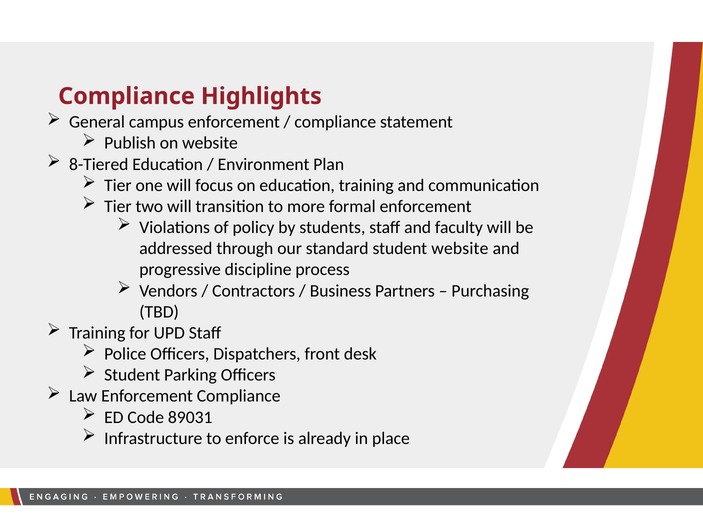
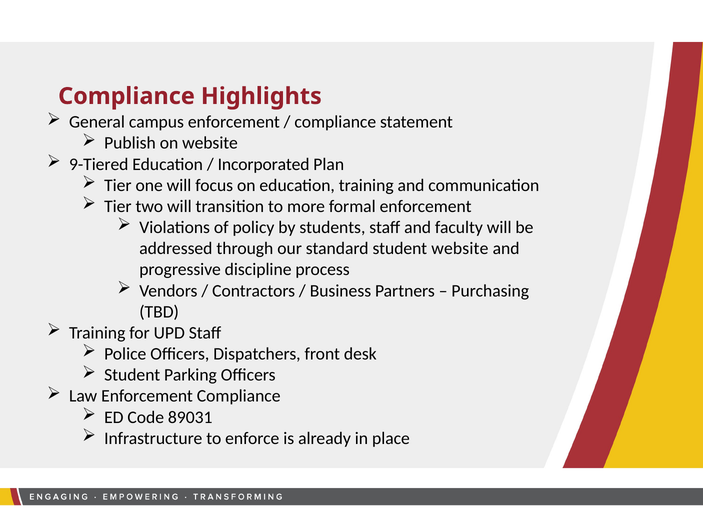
8-Tiered: 8-Tiered -> 9-Tiered (99, 164)
Environment: Environment -> Incorporated (264, 164)
